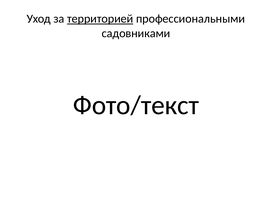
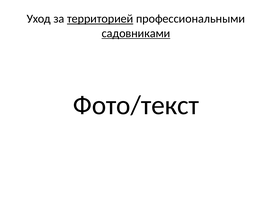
садовниками underline: none -> present (136, 33)
